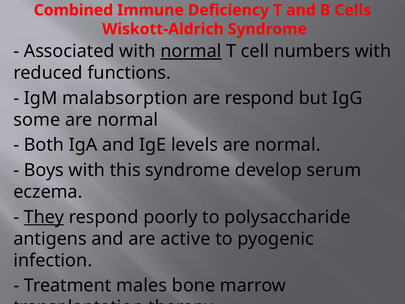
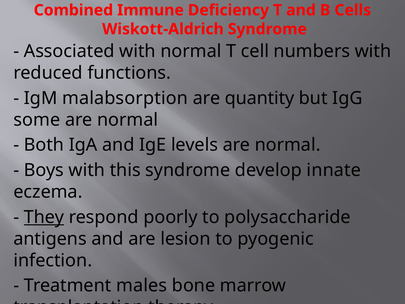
normal underline: present -> none (191, 51)
are respond: respond -> quantity (260, 98)
serum: serum -> innate (334, 170)
active: active -> lesion (186, 239)
